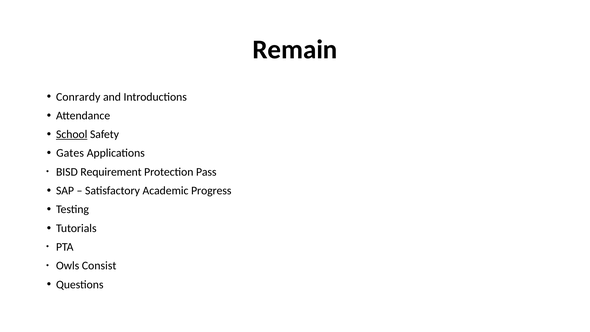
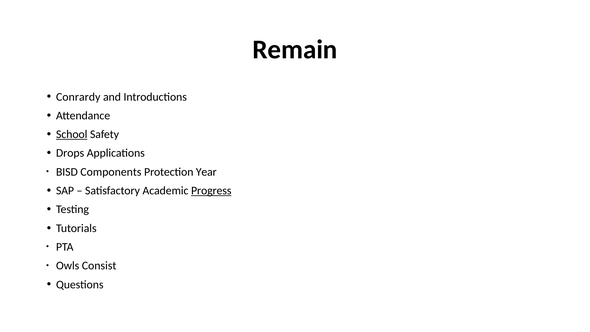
Gates: Gates -> Drops (70, 153)
Requirement: Requirement -> Components (111, 172)
Pass: Pass -> Year (206, 172)
Progress underline: none -> present (211, 191)
